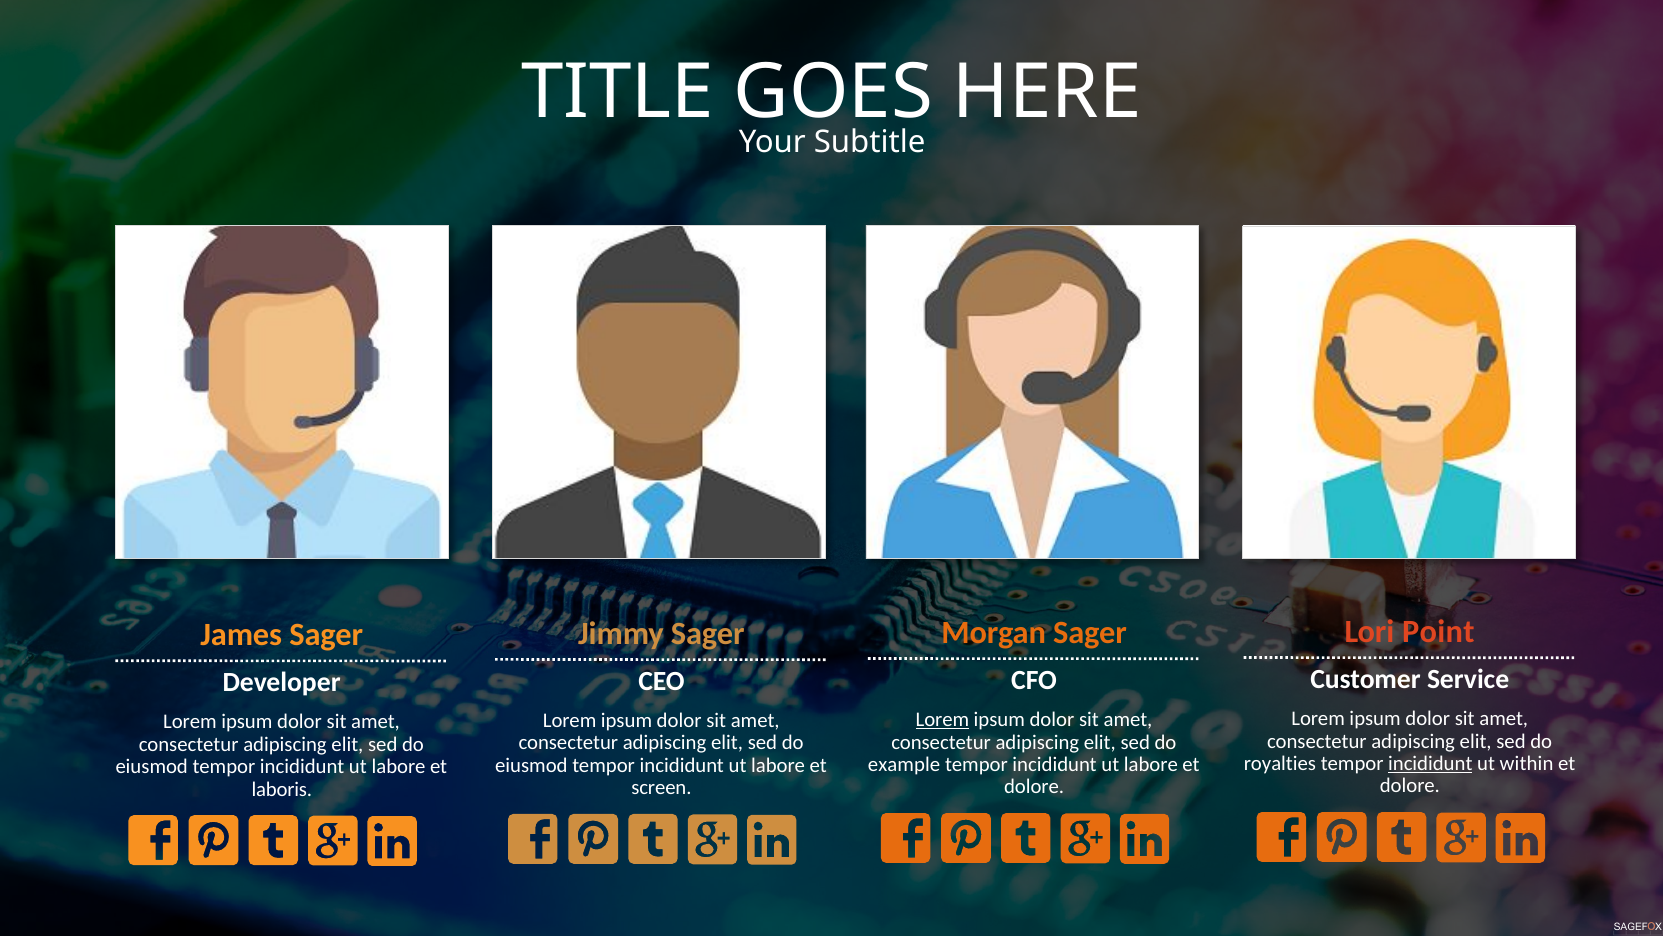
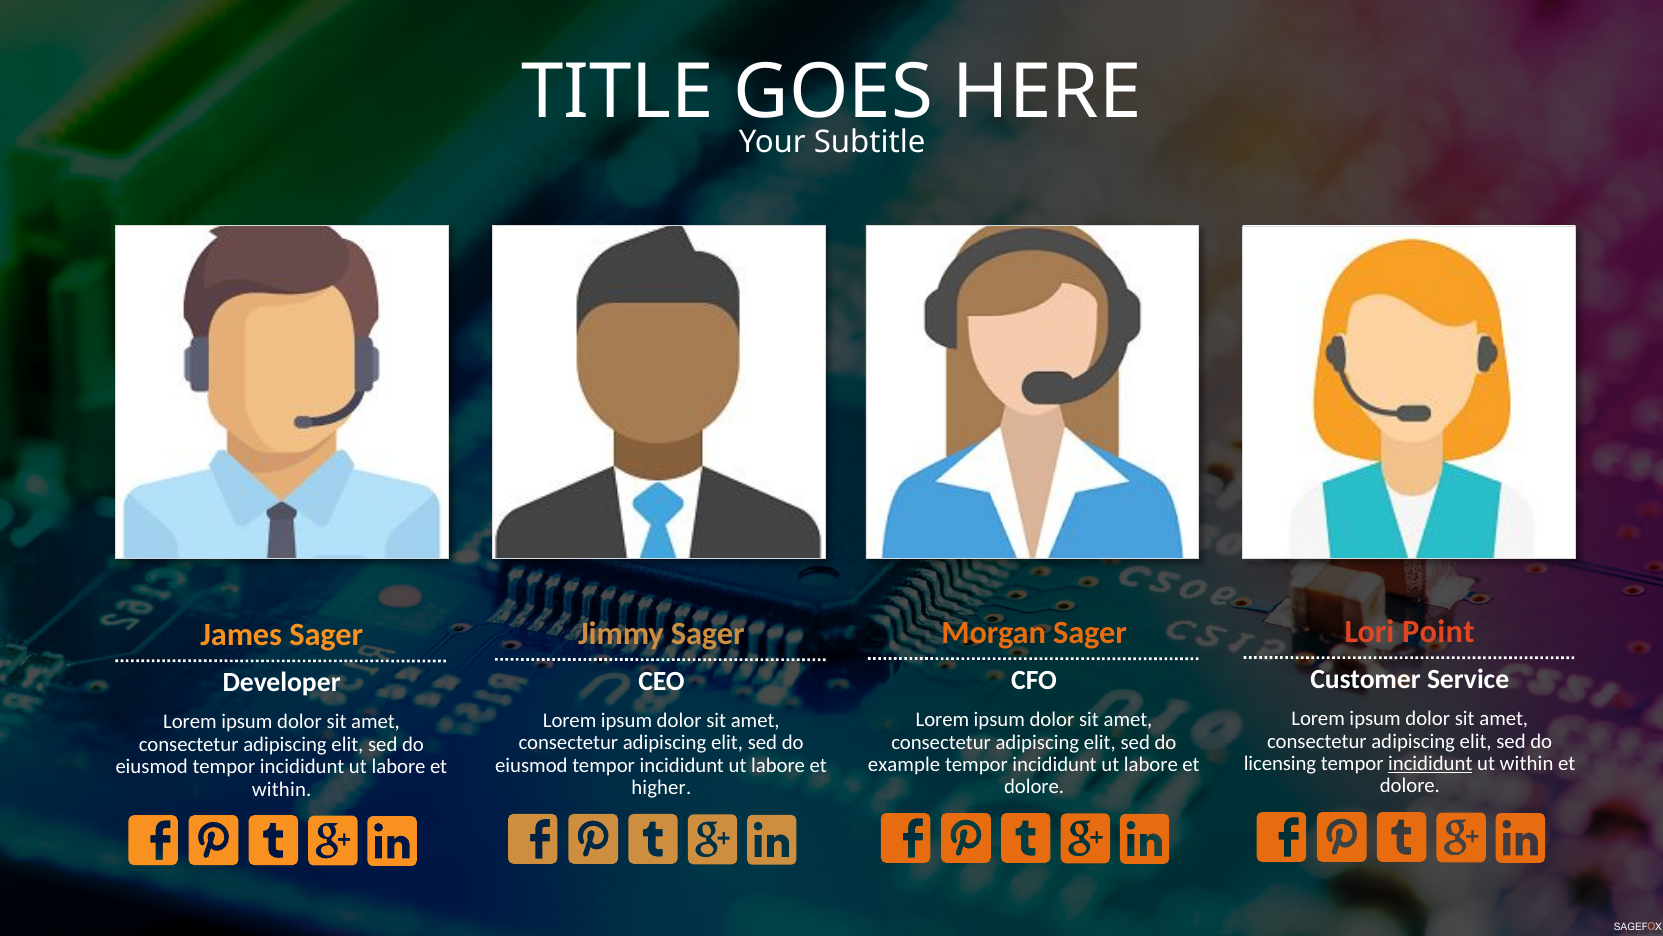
Lorem underline: present -> none (942, 719)
royalties: royalties -> licensing (1280, 763)
screen: screen -> higher (661, 788)
laboris: laboris -> within (282, 789)
